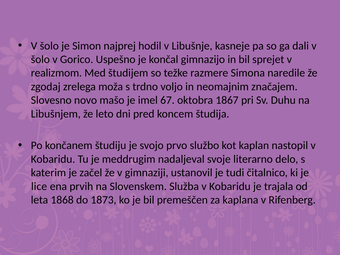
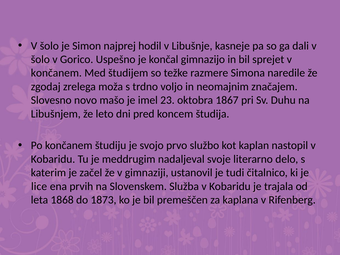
realizmom: realizmom -> končanem (56, 73)
67: 67 -> 23 (167, 100)
